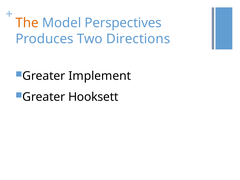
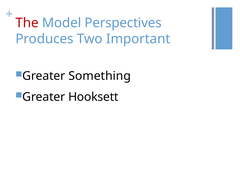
The colour: orange -> red (27, 23)
Directions: Directions -> Important (138, 39)
Implement: Implement -> Something (100, 76)
